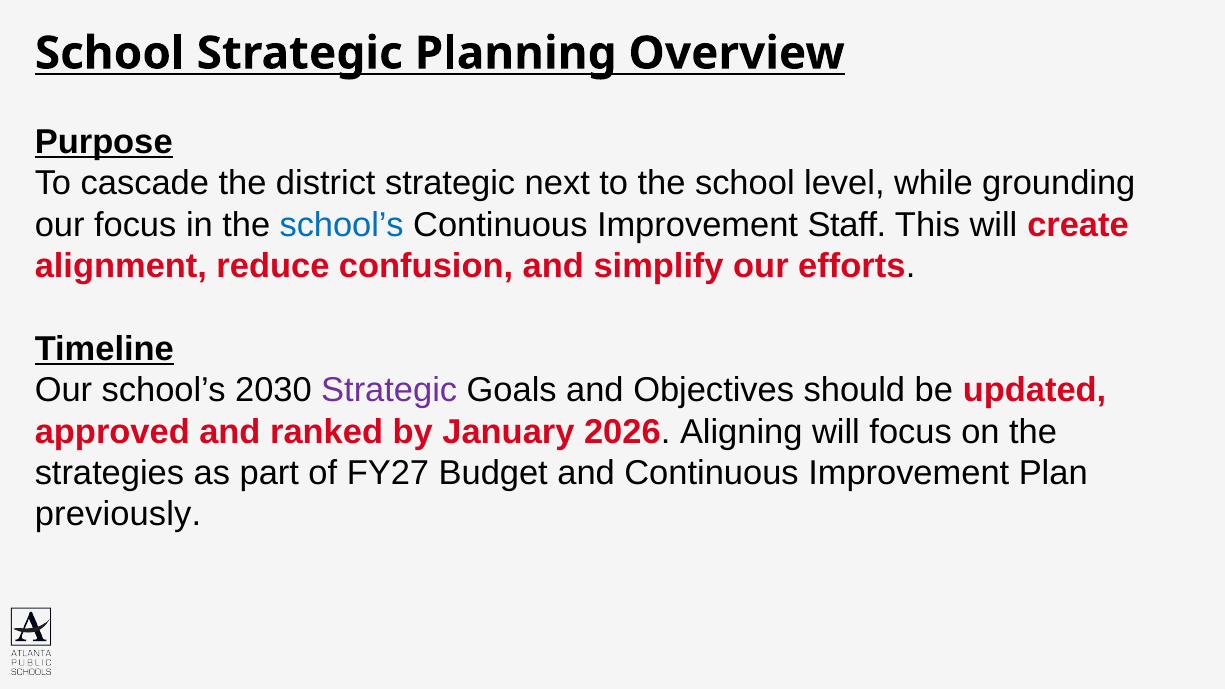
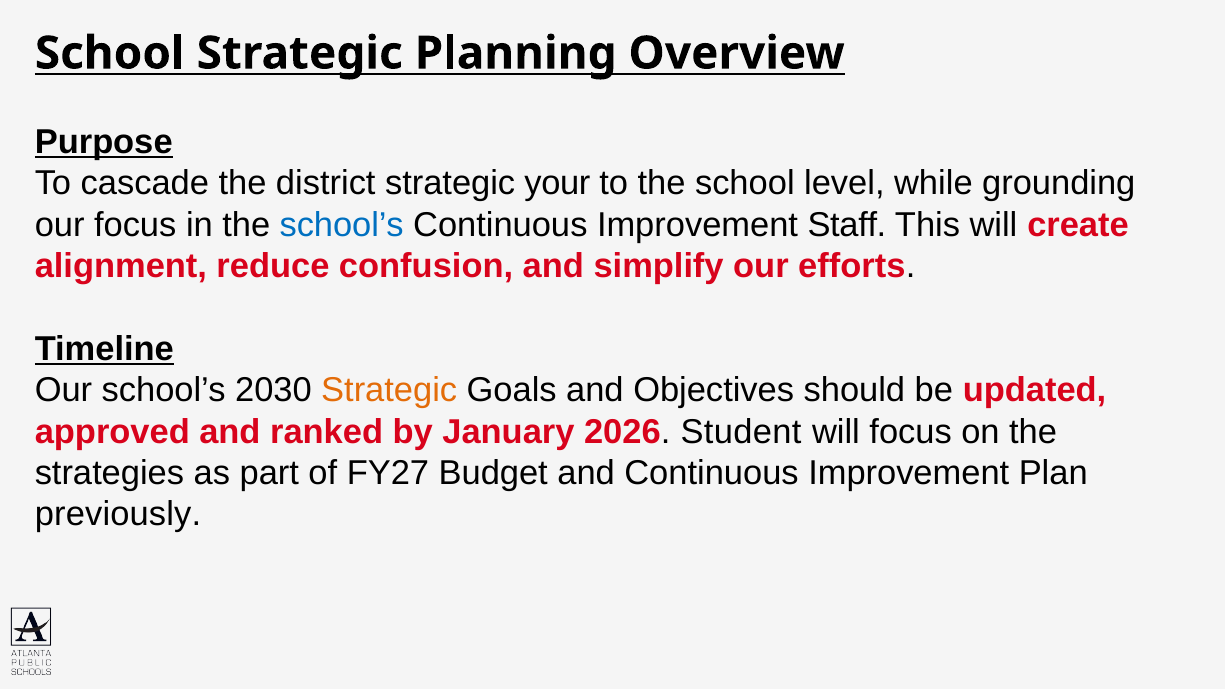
next: next -> your (557, 184)
Strategic colour: purple -> orange (389, 390)
Aligning: Aligning -> Student (741, 432)
